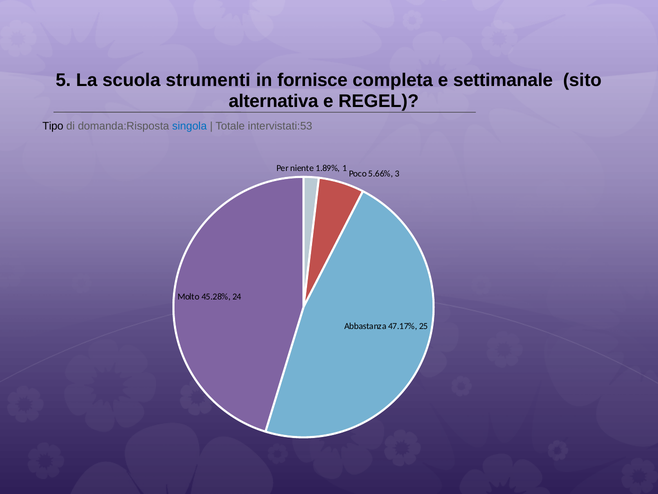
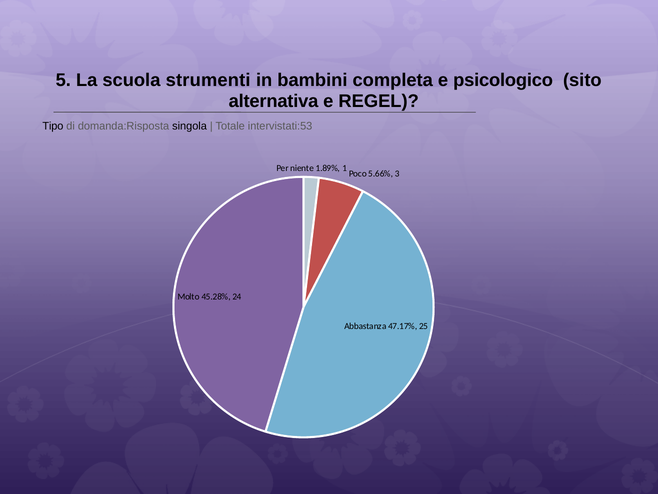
fornisce: fornisce -> bambini (312, 80)
settimanale: settimanale -> psicologico (503, 80)
singola colour: blue -> black (190, 126)
